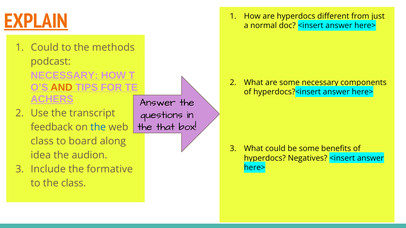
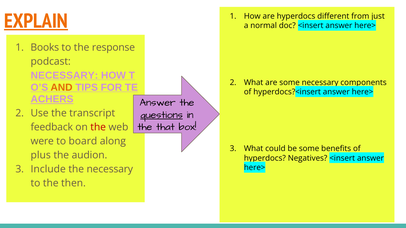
Could: Could -> Books (45, 47)
methods: methods -> response (113, 47)
questions underline: none -> present (162, 115)
the colour: blue -> red (98, 127)
class: class -> were (42, 141)
idea: idea -> plus (41, 155)
the formative: formative -> necessary (110, 169)
the class: class -> then (73, 183)
